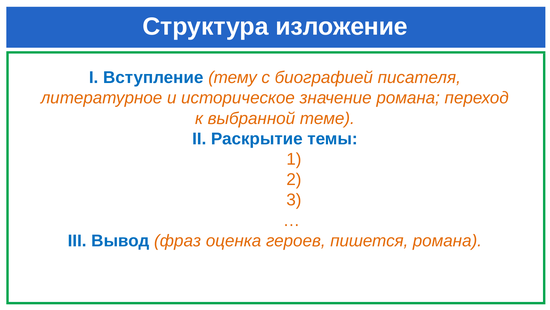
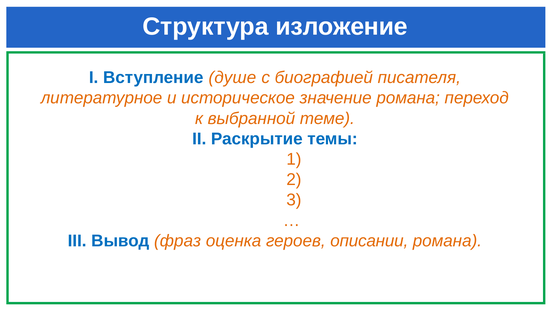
тему: тему -> душе (232, 78)
пишется: пишется -> описании (369, 240)
